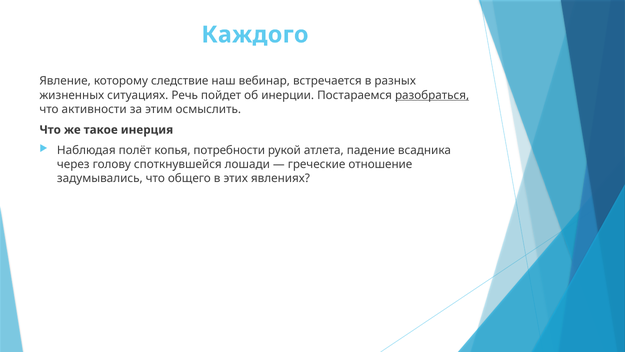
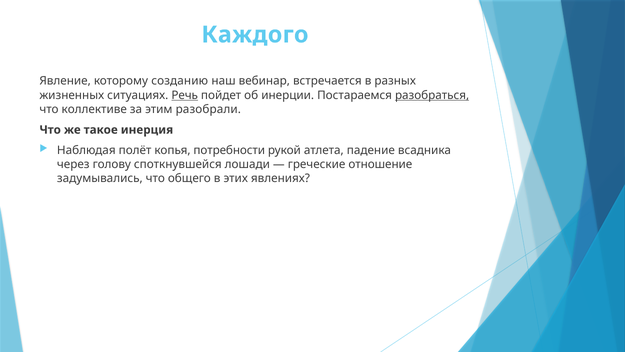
следствие: следствие -> созданию (180, 81)
Речь underline: none -> present (185, 95)
активности: активности -> коллективе (94, 109)
осмыслить: осмыслить -> разобрали (208, 109)
